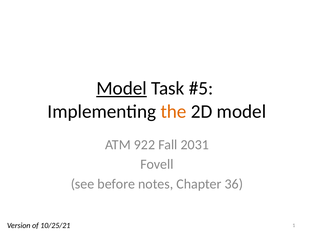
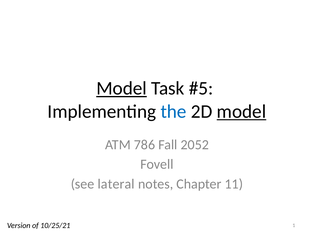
the colour: orange -> blue (174, 111)
model underline: none -> present (241, 111)
922: 922 -> 786 (145, 144)
2031: 2031 -> 2052 (195, 144)
before: before -> lateral (116, 183)
36: 36 -> 11 (234, 183)
